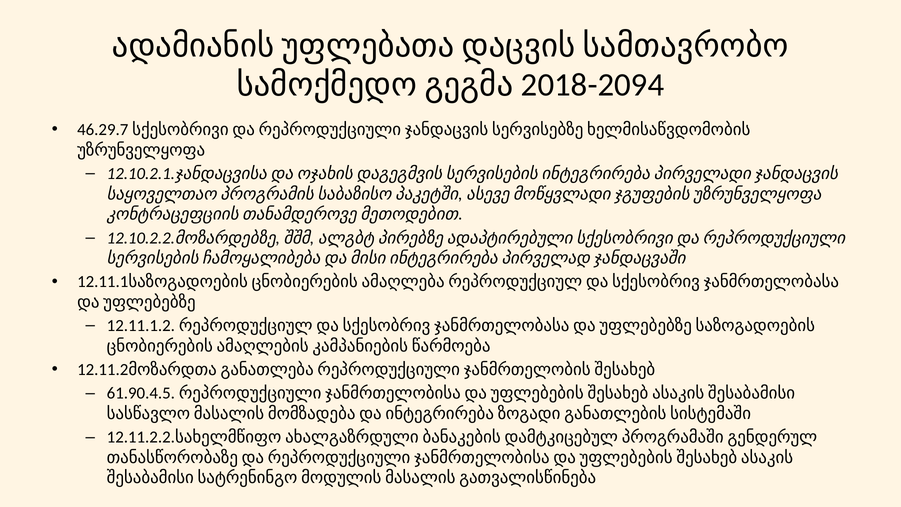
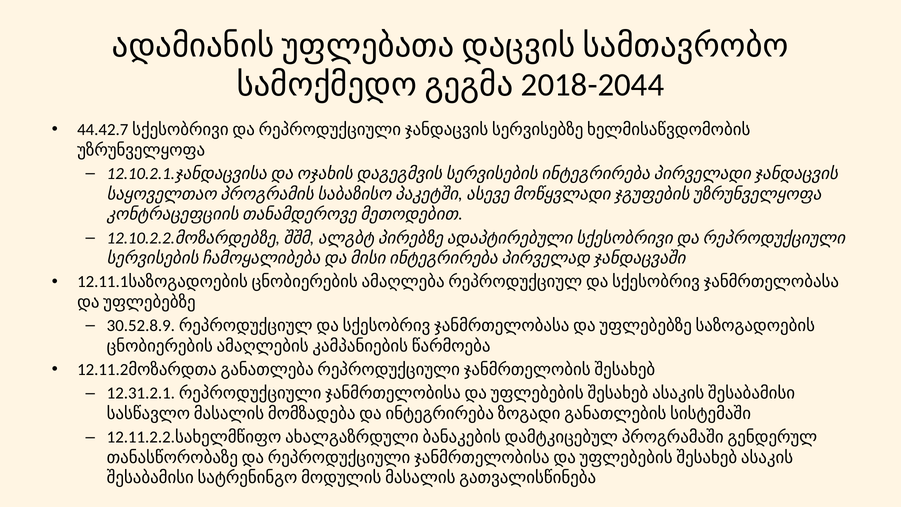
2018-2094: 2018-2094 -> 2018-2044 (593, 85)
46.29.7: 46.29.7 -> 44.42.7 (103, 130)
12.11.1.2: 12.11.1.2 -> 30.52.8.9 (141, 326)
61.90.4.5: 61.90.4.5 -> 12.31.2.1 (141, 393)
